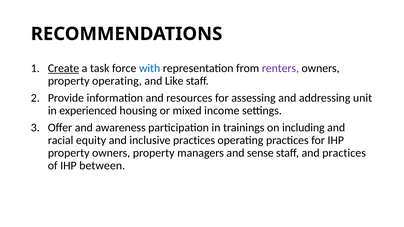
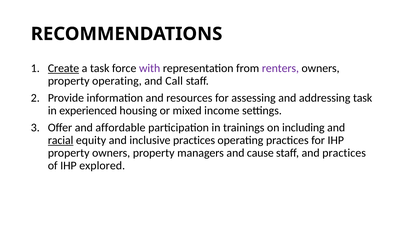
with colour: blue -> purple (150, 68)
Like: Like -> Call (174, 81)
addressing unit: unit -> task (363, 98)
awareness: awareness -> affordable (120, 128)
racial underline: none -> present (61, 140)
sense: sense -> cause (260, 153)
between: between -> explored (102, 166)
